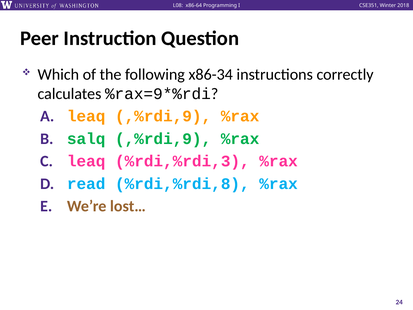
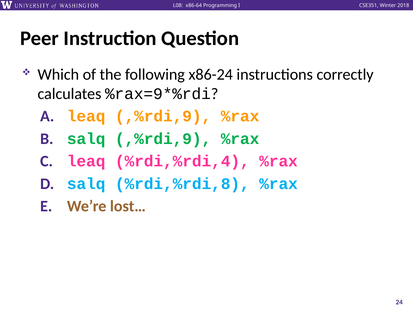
x86-34: x86-34 -> x86-24 (211, 74)
%rdi,%rdi,3: %rdi,%rdi,3 -> %rdi,%rdi,4 (182, 161)
read: read -> salq (86, 184)
